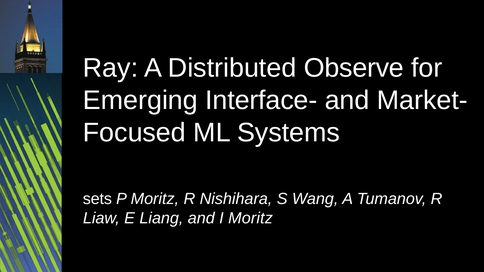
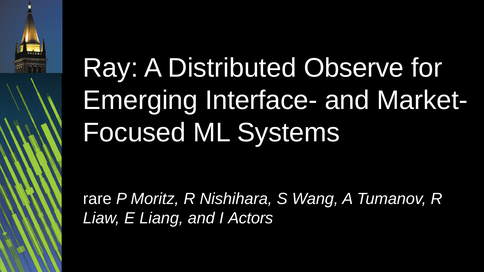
sets: sets -> rare (97, 199)
I Moritz: Moritz -> Actors (251, 218)
